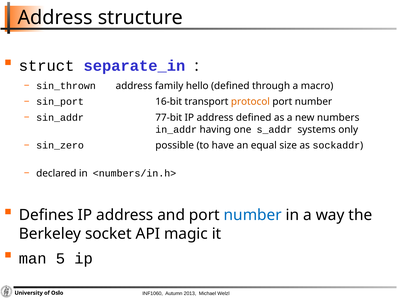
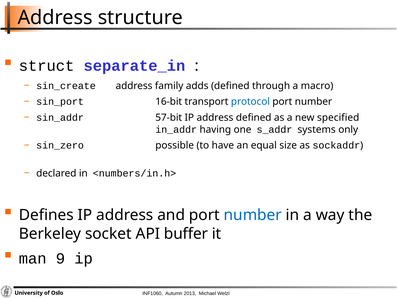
sin_thrown: sin_thrown -> sin_create (66, 86)
hello: hello -> adds (197, 86)
protocol colour: orange -> blue (250, 102)
77-bit: 77-bit -> 57-bit (169, 117)
numbers: numbers -> specified (338, 117)
magic: magic -> buffer (186, 233)
5: 5 -> 9 (60, 258)
